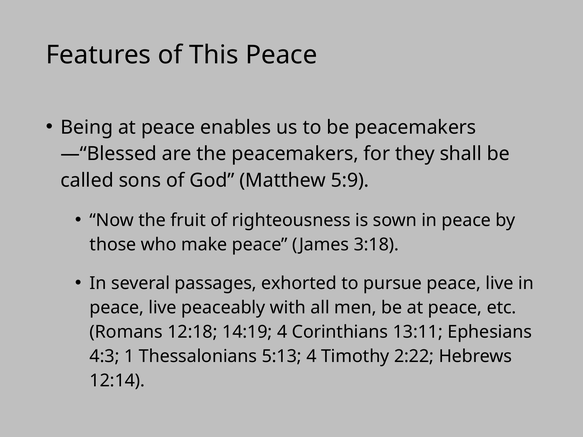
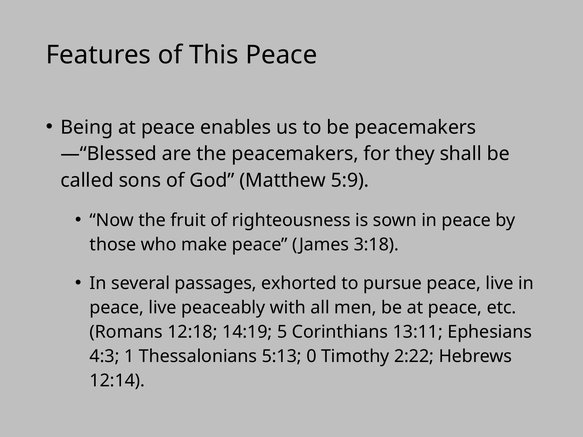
14:19 4: 4 -> 5 (282, 332)
5:13 4: 4 -> 0 (311, 357)
